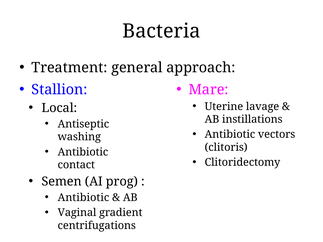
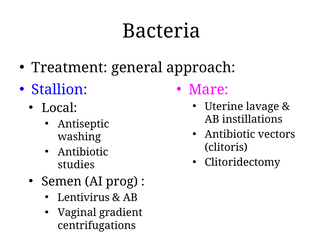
contact: contact -> studies (76, 165)
Antibiotic: Antibiotic -> Lentivirus (84, 198)
